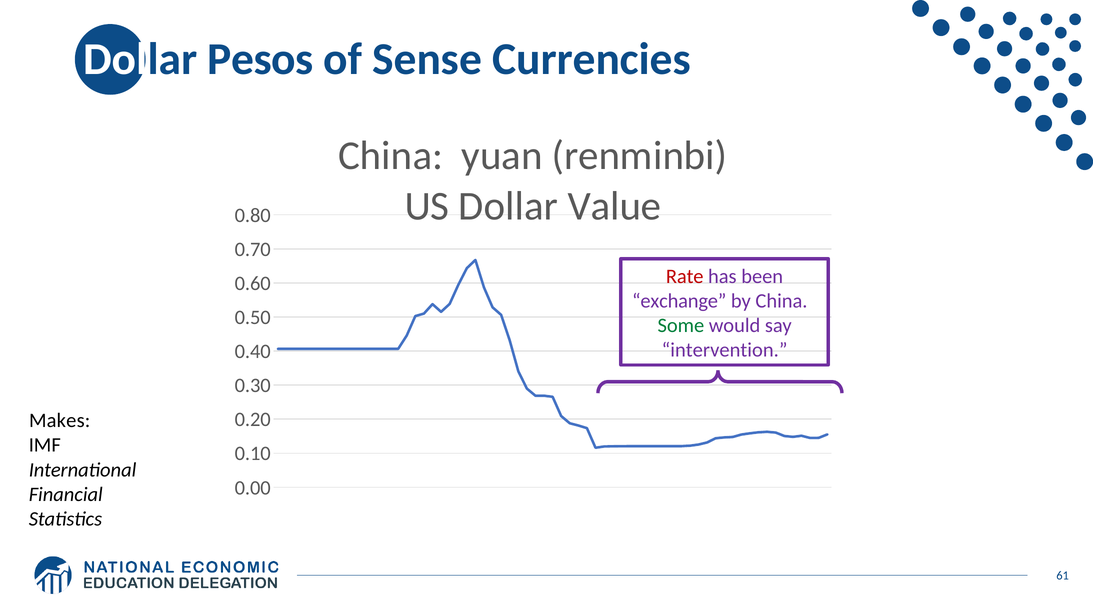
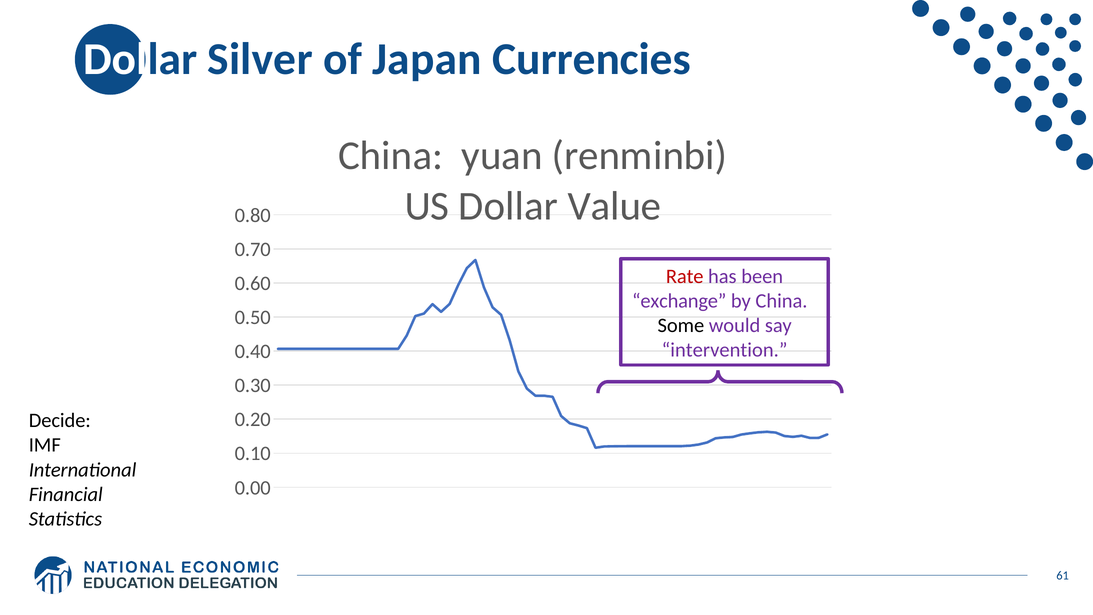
Pesos: Pesos -> Silver (260, 59)
Sense: Sense -> Japan (427, 59)
Some colour: green -> black (681, 325)
Makes: Makes -> Decide (60, 420)
